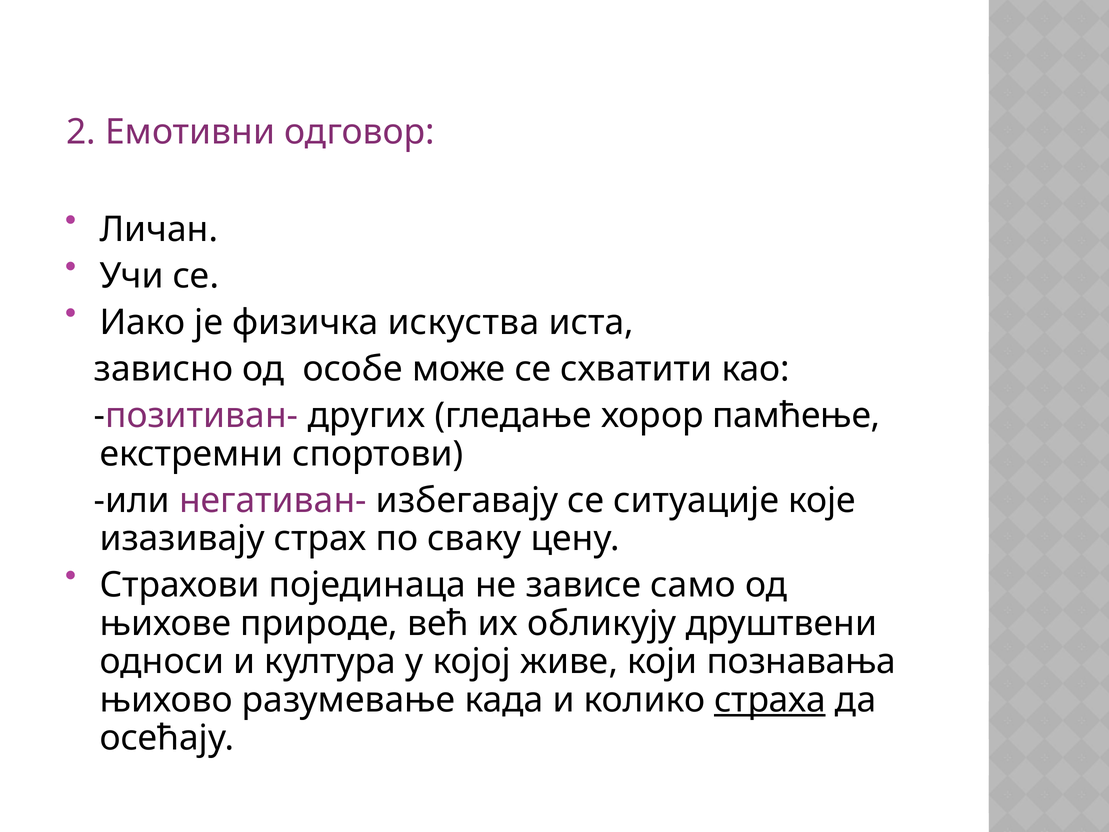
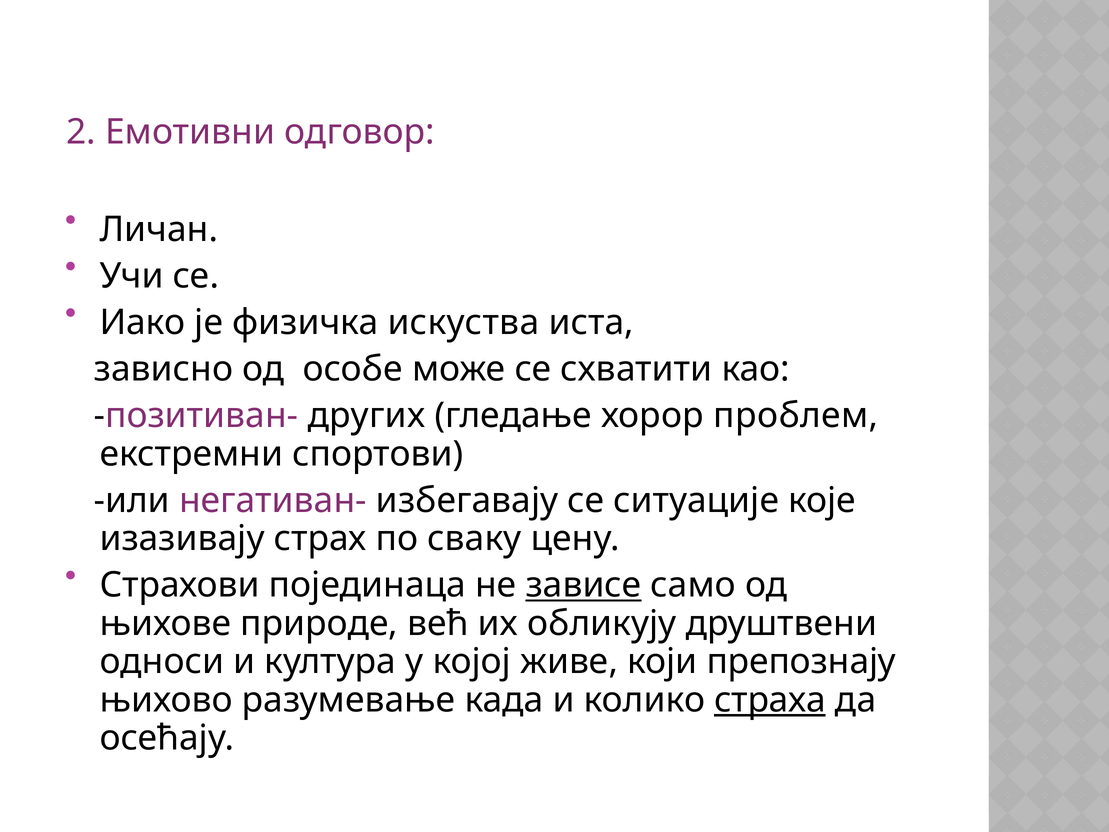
памћење: памћење -> проблем (796, 415)
зависе underline: none -> present (584, 585)
познавања: познавања -> препознају (801, 662)
